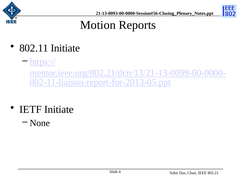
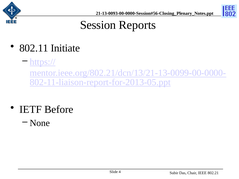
Motion: Motion -> Session (98, 25)
IETF Initiate: Initiate -> Before (59, 110)
